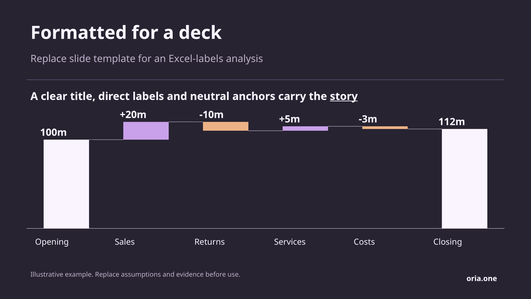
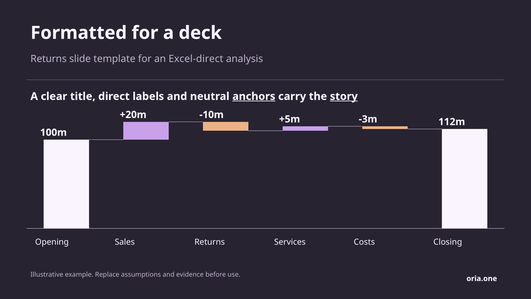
Replace: Replace -> Returns (49, 59)
Excel-labels: Excel-labels -> Excel-direct (196, 59)
anchors underline: none -> present (254, 96)
